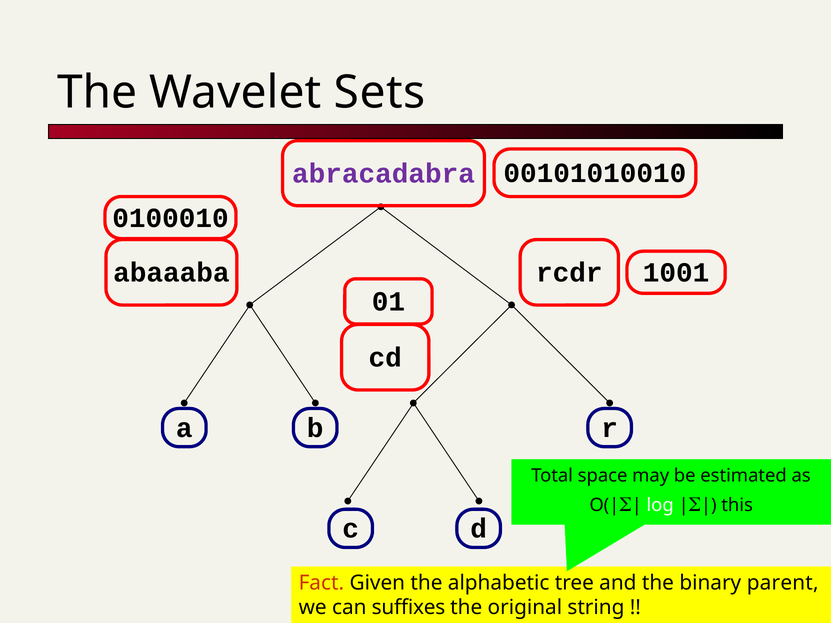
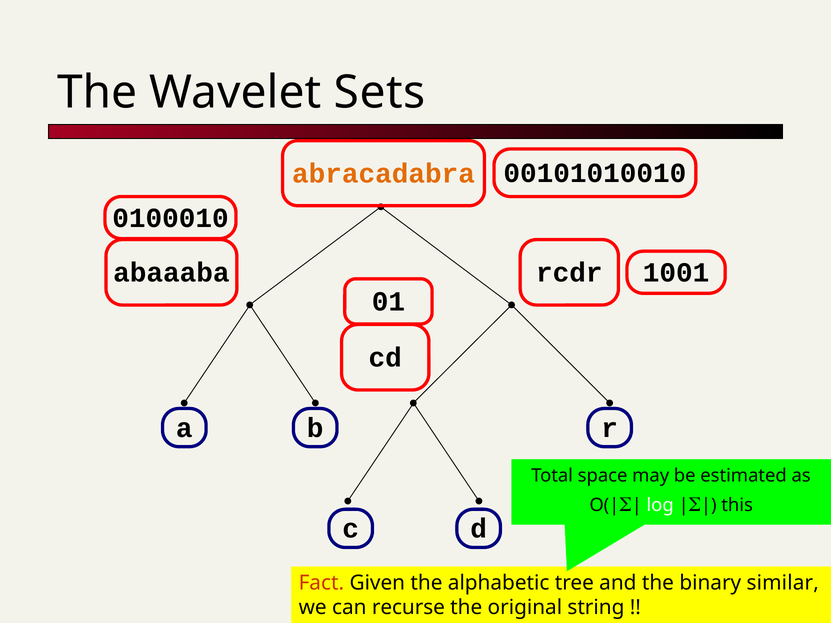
abracadabra colour: purple -> orange (384, 174)
parent: parent -> similar (783, 583)
suffixes: suffixes -> recurse (408, 608)
